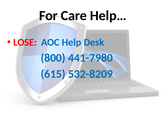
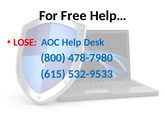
Care: Care -> Free (74, 16)
441-7980: 441-7980 -> 478-7980 (90, 58)
532-8209: 532-8209 -> 532-9533 (90, 74)
